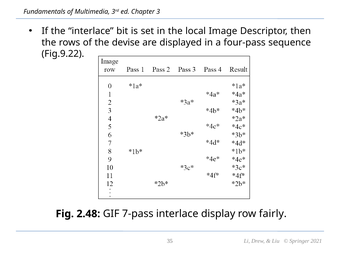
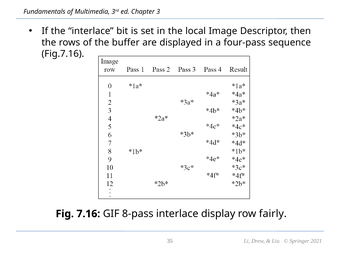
devise: devise -> buffer (126, 42)
Fig.9.22: Fig.9.22 -> Fig.7.16 (63, 54)
2.48: 2.48 -> 7.16 (88, 214)
7-pass: 7-pass -> 8-pass (138, 214)
